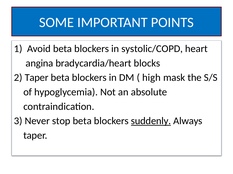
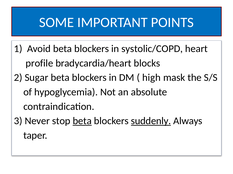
angina: angina -> profile (39, 63)
2 Taper: Taper -> Sugar (37, 78)
beta underline: none -> present (82, 121)
